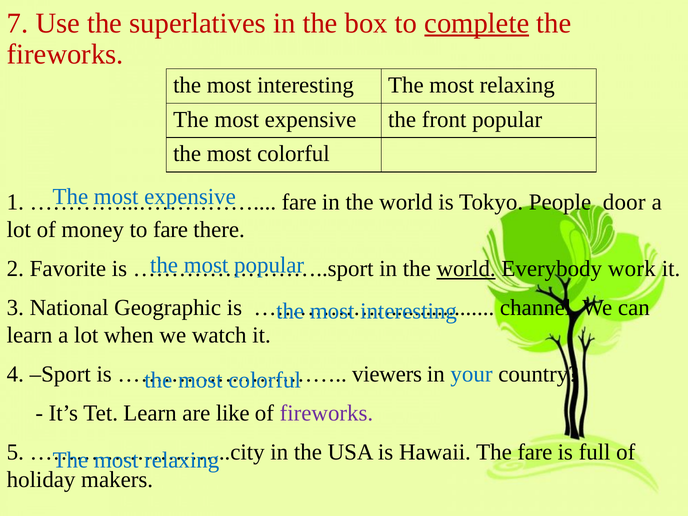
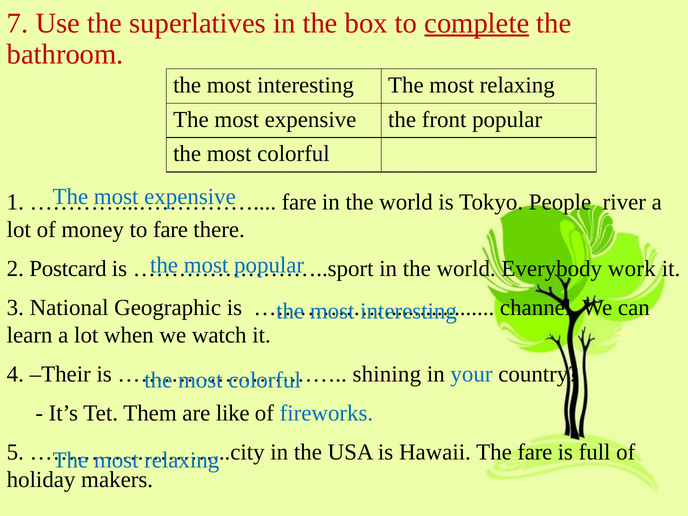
fireworks: fireworks -> bathroom (65, 54)
door: door -> river (624, 202)
Favorite: Favorite -> Postcard (68, 269)
world underline: present -> none (466, 269)
Sport: Sport -> Their (60, 374)
viewers: viewers -> shining (387, 374)
Tet Learn: Learn -> Them (150, 413)
fireworks colour: purple -> blue (326, 413)
